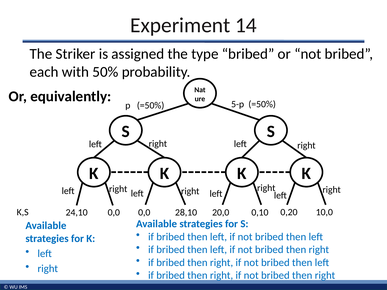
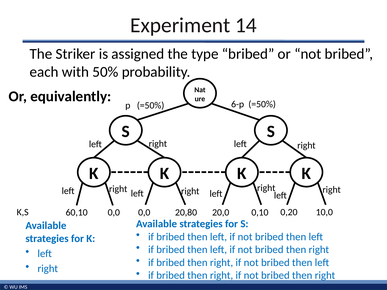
5-p: 5-p -> 6-p (238, 104)
24,10: 24,10 -> 60,10 (77, 213)
28,10: 28,10 -> 20,80 (186, 213)
